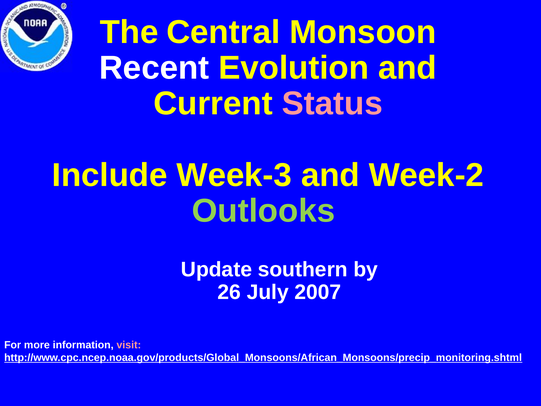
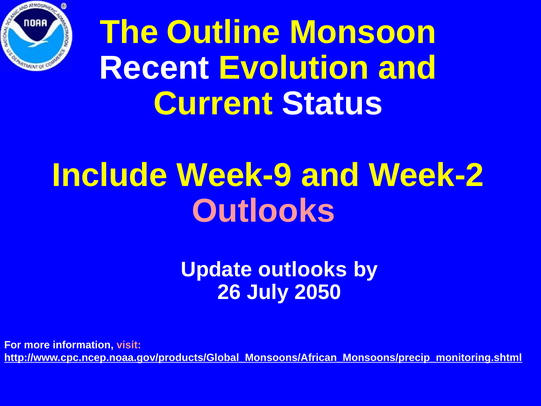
Central: Central -> Outline (223, 32)
Status colour: pink -> white (332, 104)
Week-3: Week-3 -> Week-9 (234, 175)
Outlooks colour: light green -> pink (264, 211)
Update southern: southern -> outlooks (303, 269)
2007: 2007 -> 2050 (318, 292)
